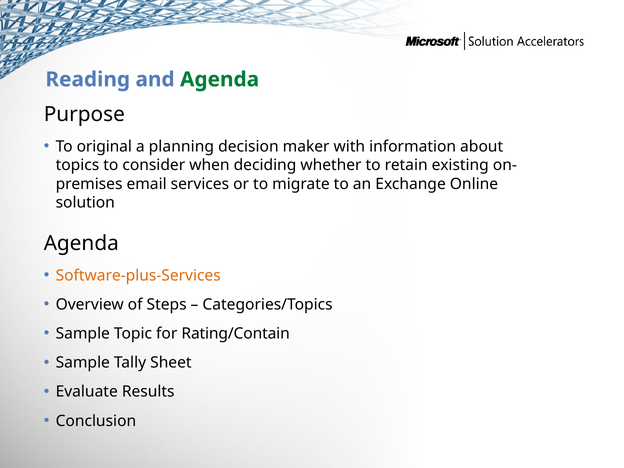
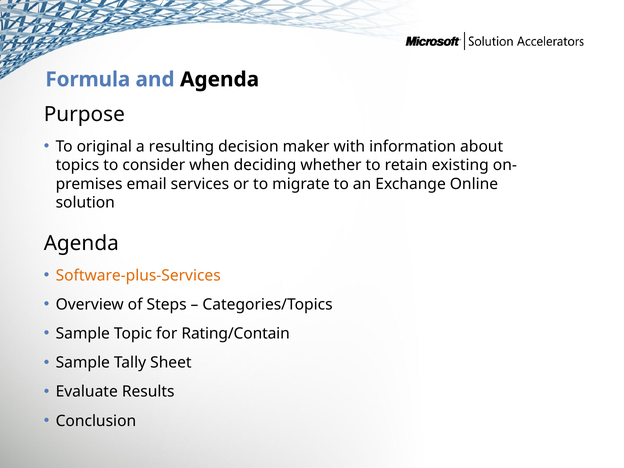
Reading: Reading -> Formula (88, 79)
Agenda colour: green -> black (220, 79)
planning: planning -> resulting (181, 146)
